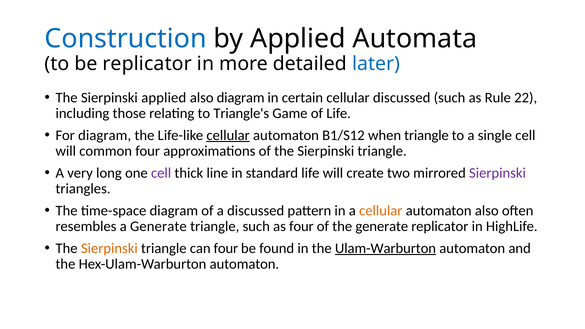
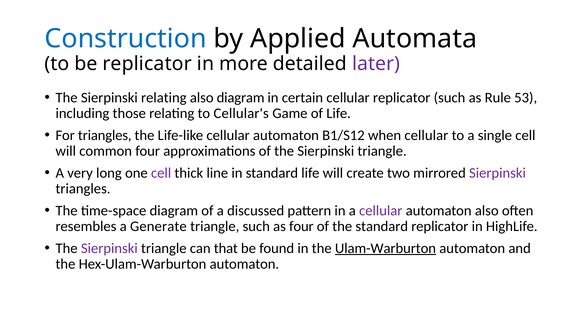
later colour: blue -> purple (376, 64)
Sierpinski applied: applied -> relating (164, 98)
cellular discussed: discussed -> replicator (402, 98)
22: 22 -> 53 (526, 98)
Triangle's: Triangle's -> Cellular's (241, 113)
For diagram: diagram -> triangles (105, 135)
cellular underline: present -> none (228, 135)
when triangle: triangle -> cellular (426, 135)
cellular colour: orange -> purple (381, 211)
the generate: generate -> standard (382, 226)
Sierpinski colour: orange -> purple (109, 248)
can four: four -> that (226, 248)
